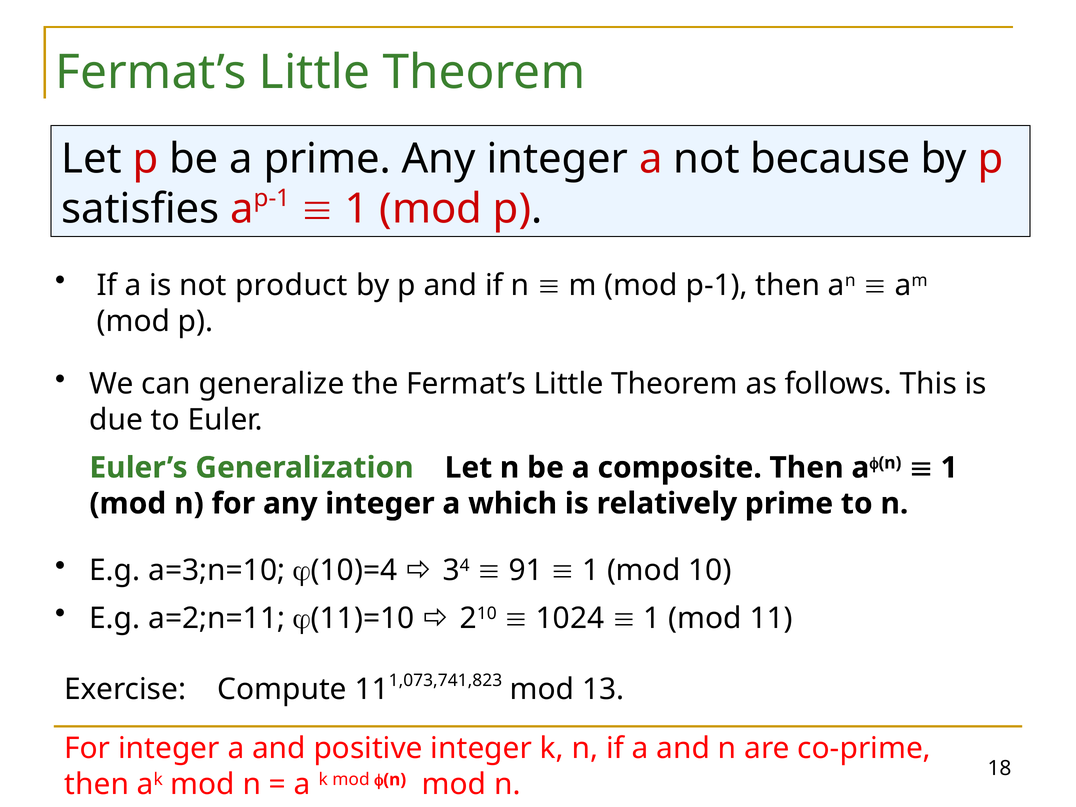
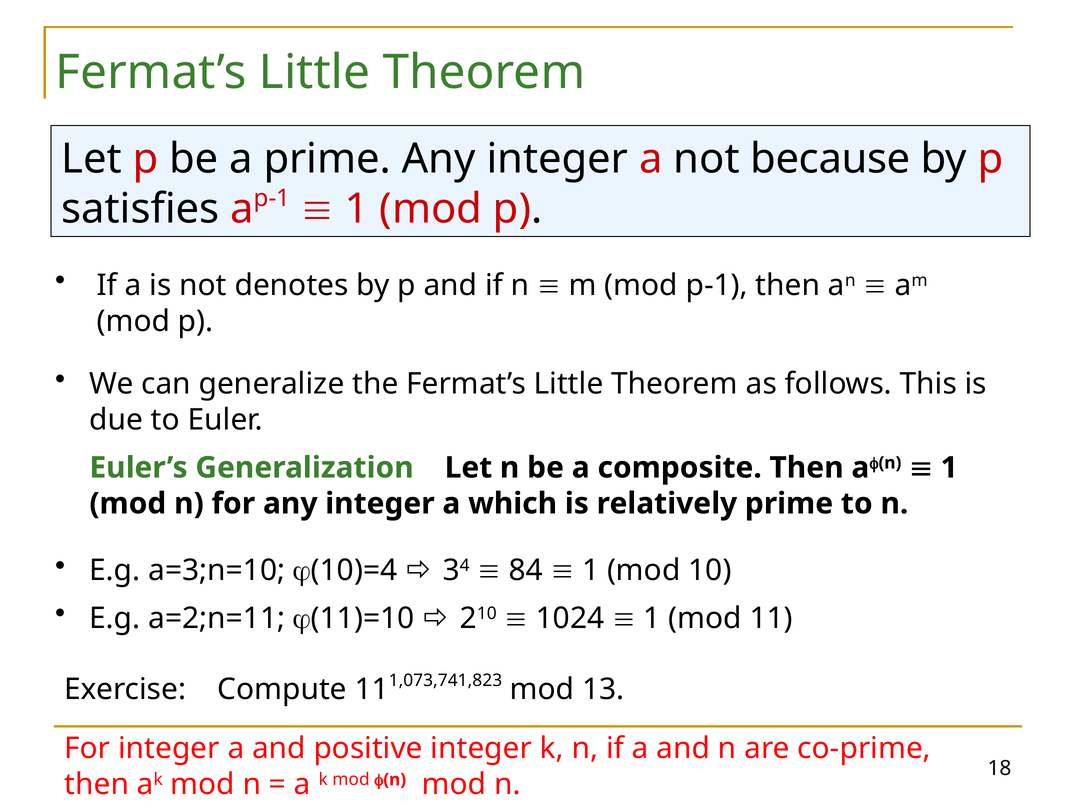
product: product -> denotes (292, 285)
91: 91 -> 84 (526, 570)
